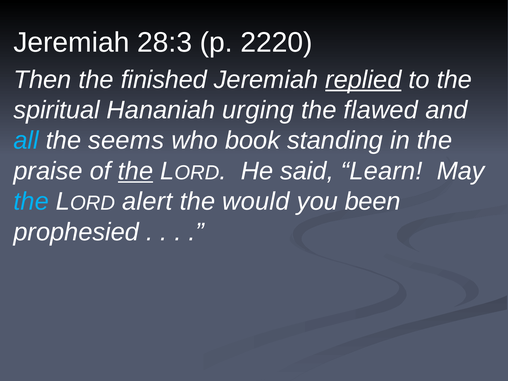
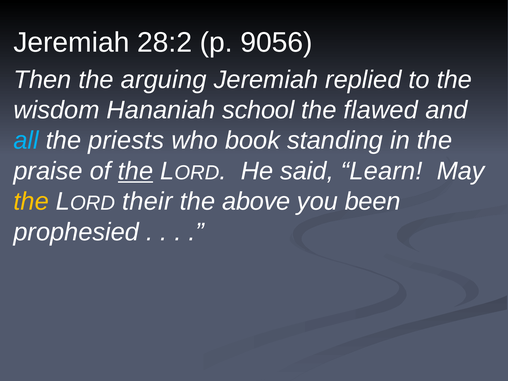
28:3: 28:3 -> 28:2 (165, 43)
2220: 2220 -> 9056 (277, 43)
finished: finished -> arguing (164, 80)
replied underline: present -> none (363, 80)
spiritual: spiritual -> wisdom (57, 110)
urging: urging -> school (258, 110)
seems: seems -> priests (126, 141)
the colour: light blue -> yellow (31, 202)
alert: alert -> their (147, 202)
would: would -> above (256, 202)
